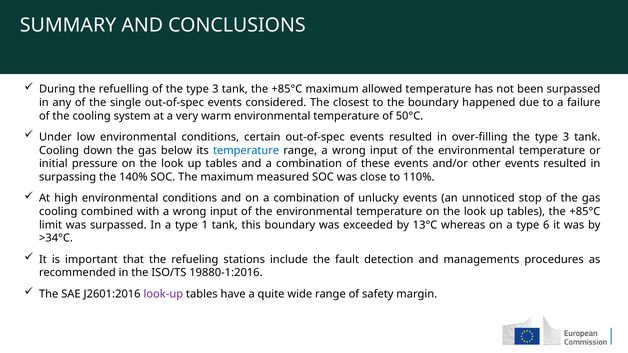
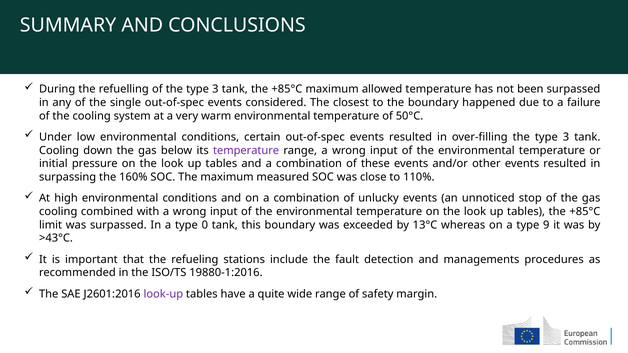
temperature colour: blue -> purple (246, 150)
140%: 140% -> 160% (133, 177)
1: 1 -> 0 (205, 225)
6: 6 -> 9 (546, 225)
>34°C: >34°C -> >43°C (56, 238)
